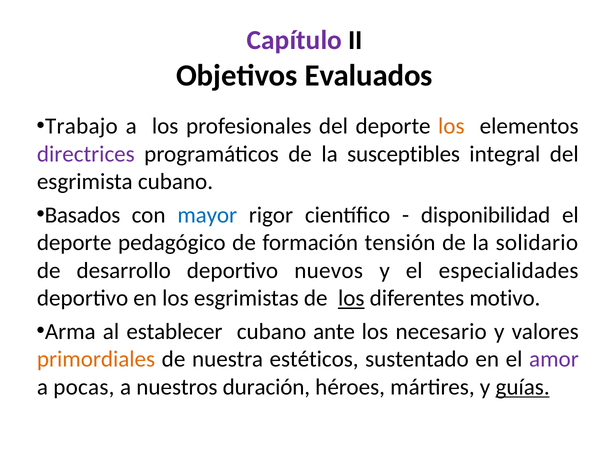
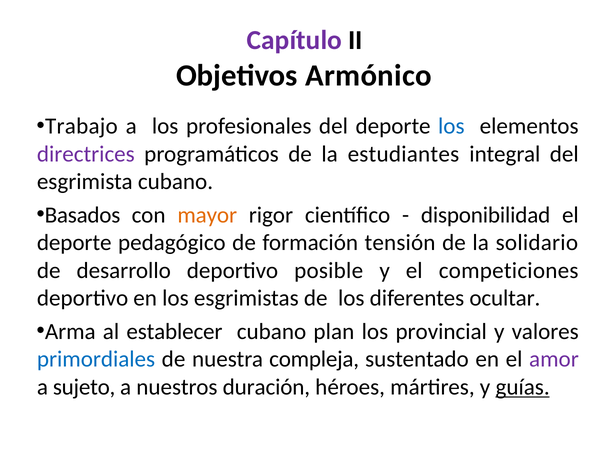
Evaluados: Evaluados -> Armónico (368, 76)
los colour: orange -> blue (451, 126)
susceptibles: susceptibles -> estudiantes (403, 154)
mayor colour: blue -> orange (207, 215)
nuevos: nuevos -> posible (329, 271)
especialidades: especialidades -> competiciones (509, 271)
los underline: present -> none (351, 298)
motivo: motivo -> ocultar (505, 298)
ante: ante -> plan (334, 332)
necesario: necesario -> provincial (441, 332)
primordiales colour: orange -> blue (96, 359)
estéticos: estéticos -> compleja (314, 359)
pocas: pocas -> sujeto (84, 387)
